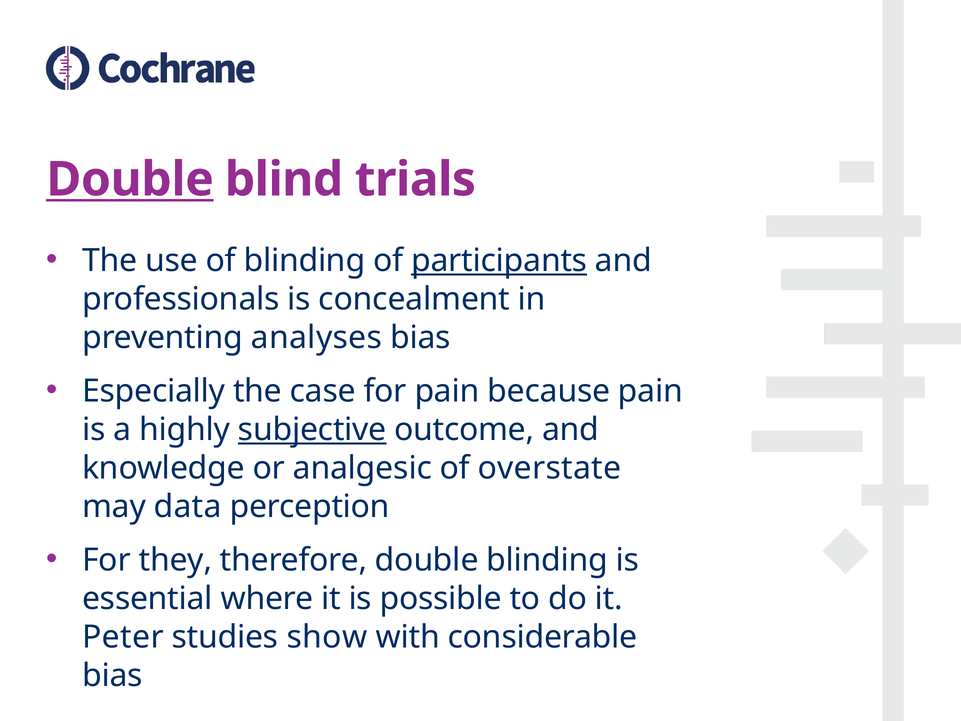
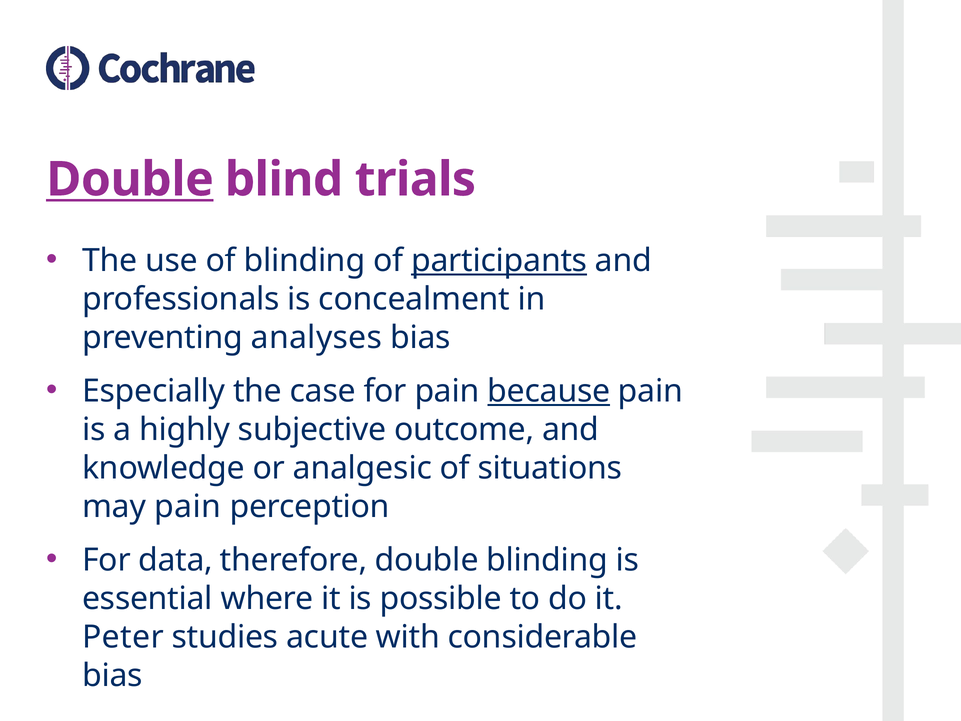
because underline: none -> present (549, 391)
subjective underline: present -> none (312, 429)
overstate: overstate -> situations (550, 468)
may data: data -> pain (188, 506)
they: they -> data (175, 560)
show: show -> acute (327, 637)
